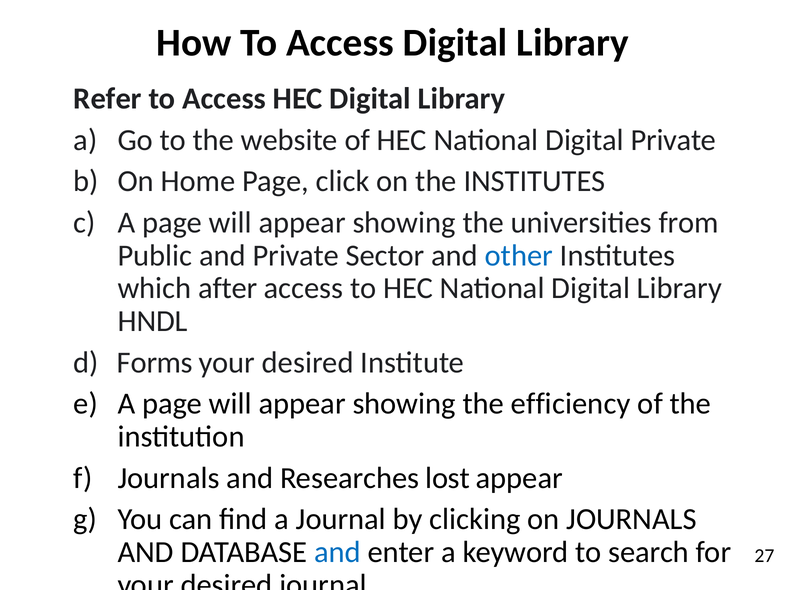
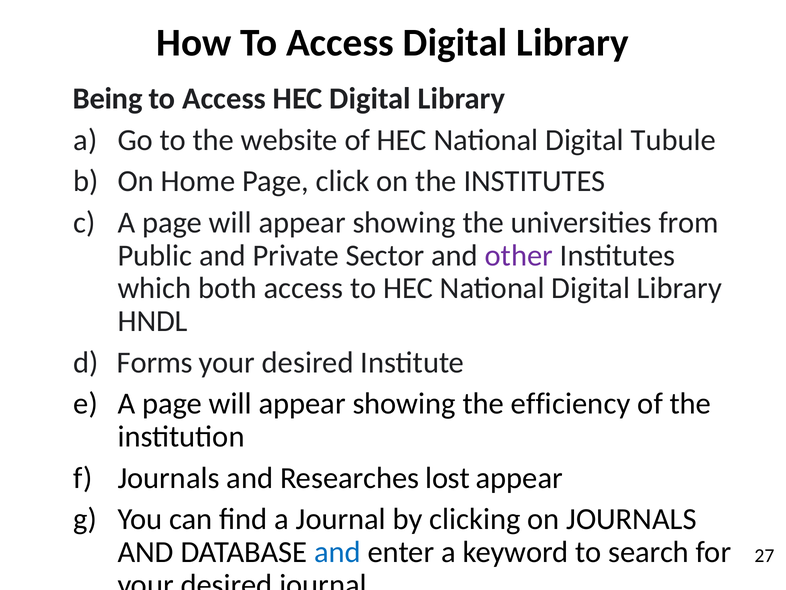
Refer: Refer -> Being (108, 99)
Digital Private: Private -> Tubule (673, 140)
other colour: blue -> purple (519, 255)
after: after -> both (228, 288)
